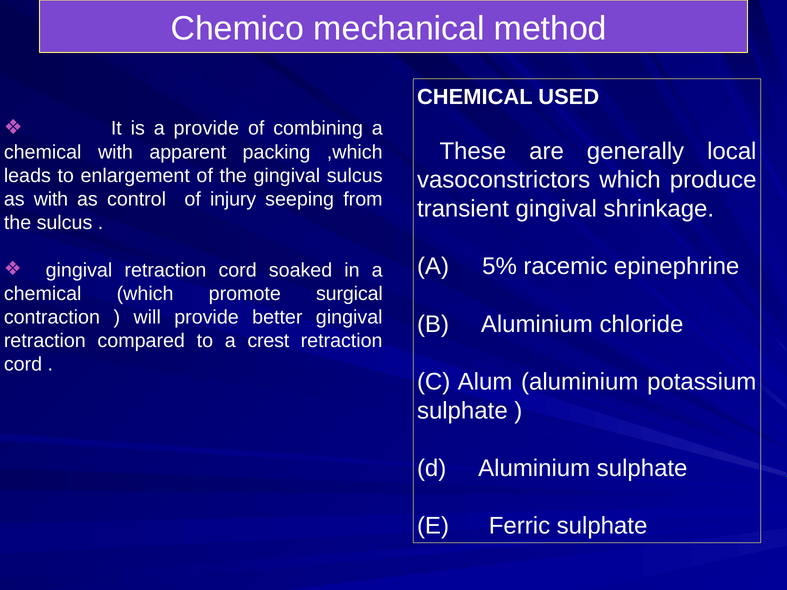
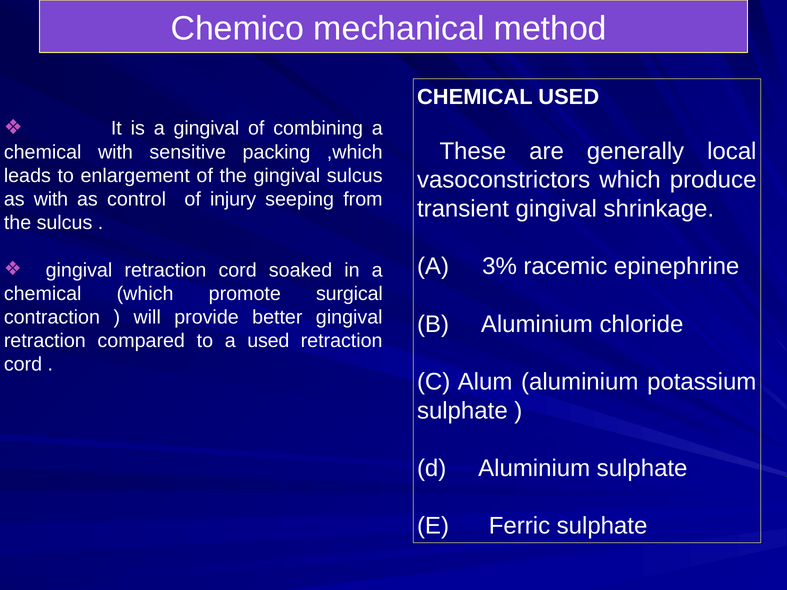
a provide: provide -> gingival (206, 128)
apparent: apparent -> sensitive (188, 152)
5%: 5% -> 3% (500, 267)
a crest: crest -> used (268, 341)
